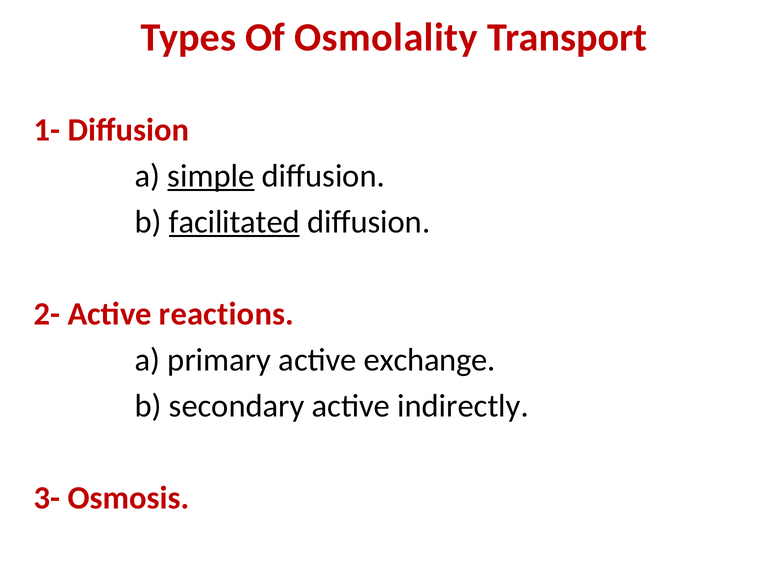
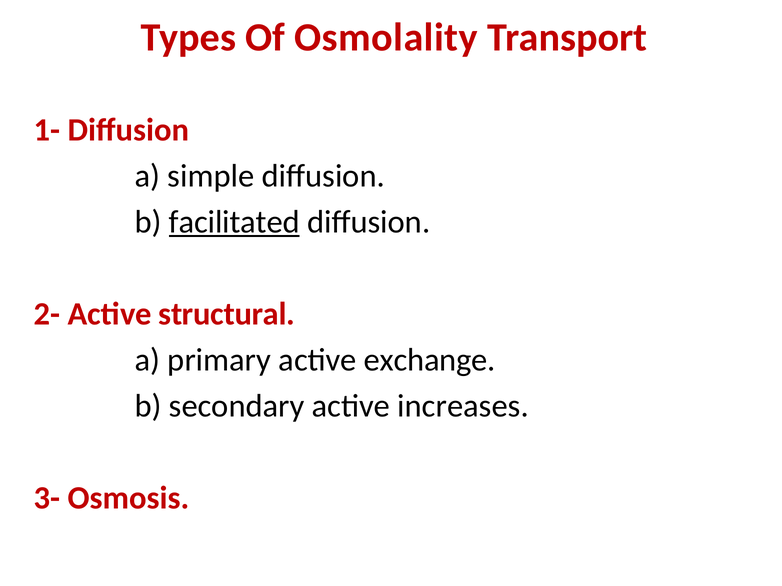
simple underline: present -> none (211, 176)
reactions: reactions -> structural (227, 314)
indirectly: indirectly -> increases (463, 406)
